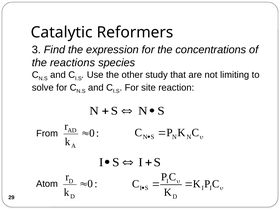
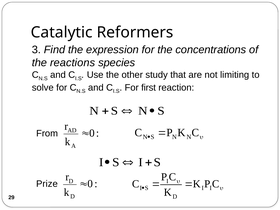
site: site -> first (149, 88)
Atom: Atom -> Prize (47, 184)
